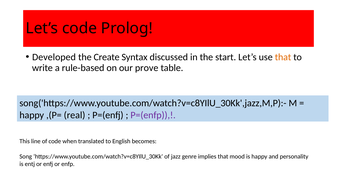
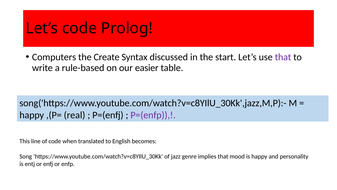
Developed: Developed -> Computers (54, 57)
that colour: orange -> purple (283, 57)
prove: prove -> easier (147, 68)
